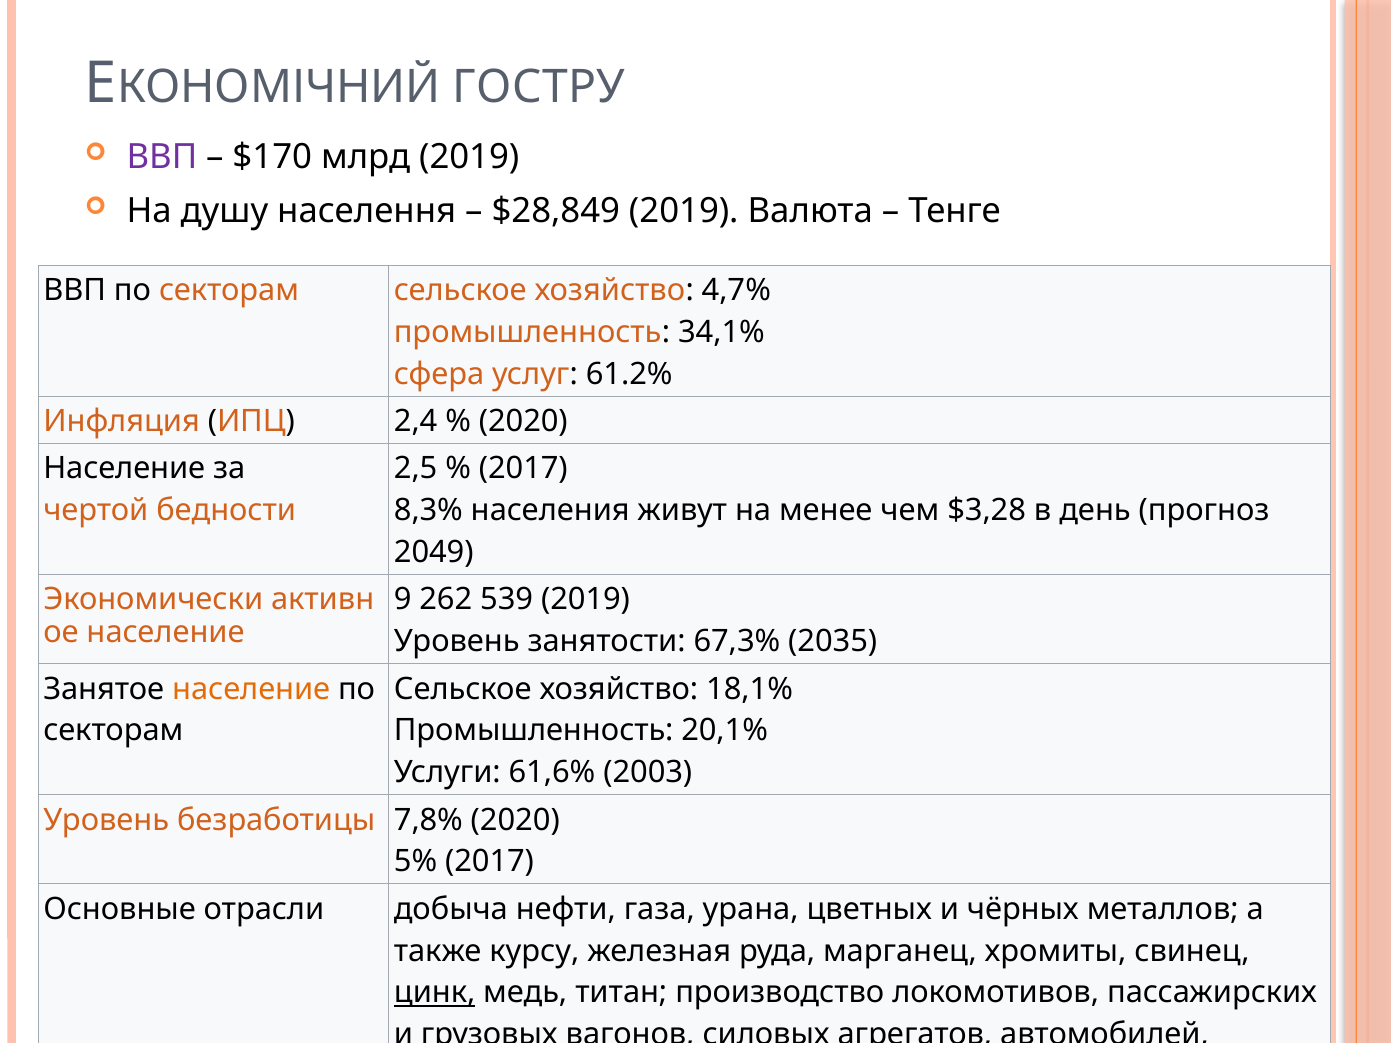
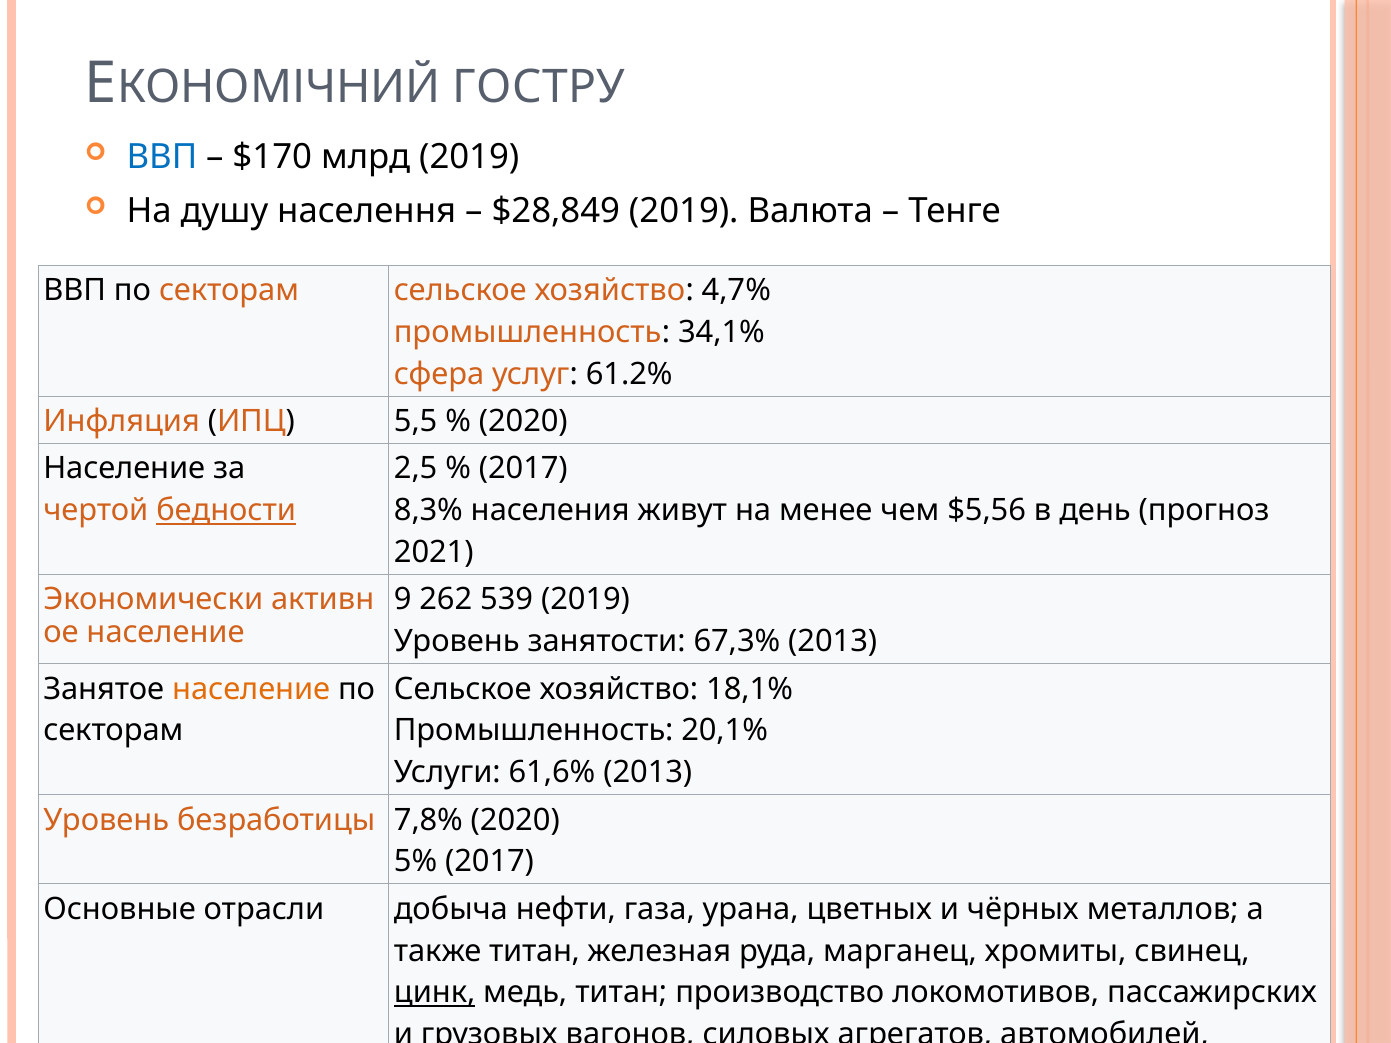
ВВП colour: purple -> blue (162, 157)
2,4: 2,4 -> 5,5 (416, 422)
бедности underline: none -> present (226, 511)
$3,28: $3,28 -> $5,56 (987, 511)
2049: 2049 -> 2021 (434, 553)
67,3% 2035: 2035 -> 2013 (833, 642)
61,6% 2003: 2003 -> 2013 (648, 773)
также курсу: курсу -> титан (535, 951)
